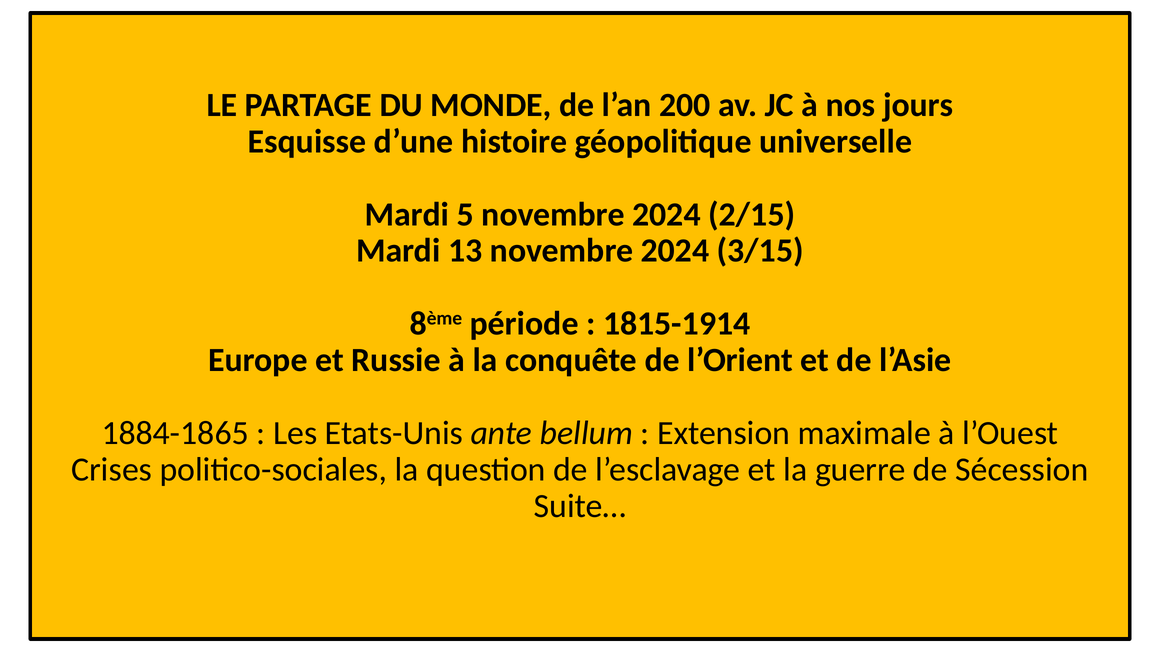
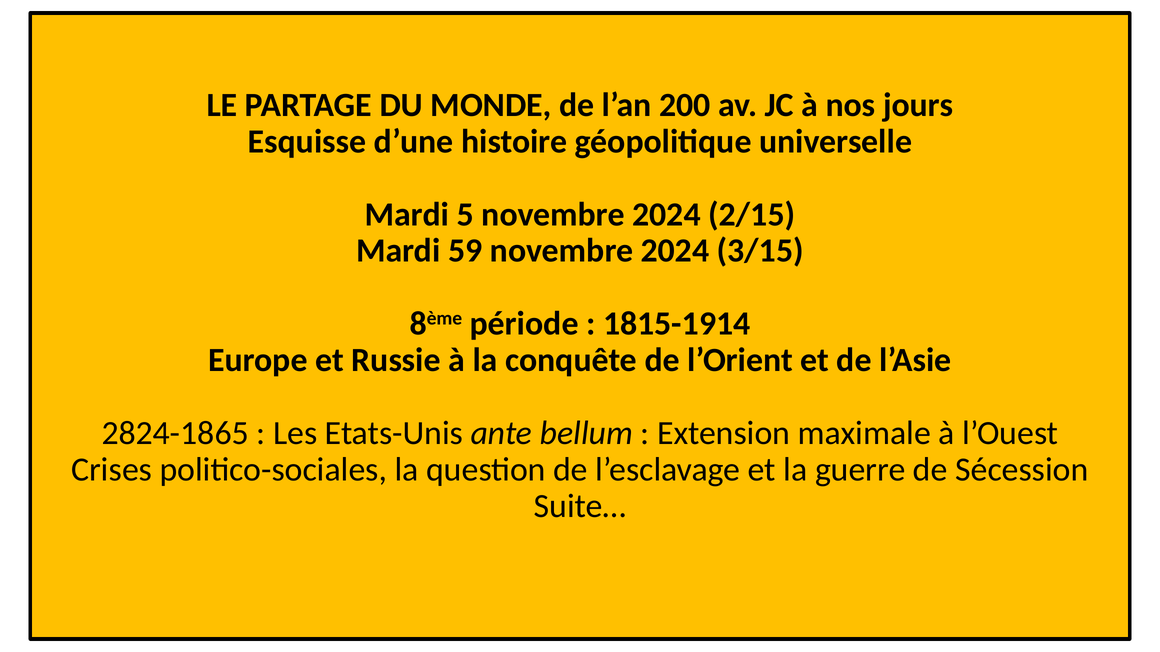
13: 13 -> 59 (465, 251)
1884-1865: 1884-1865 -> 2824-1865 (175, 433)
